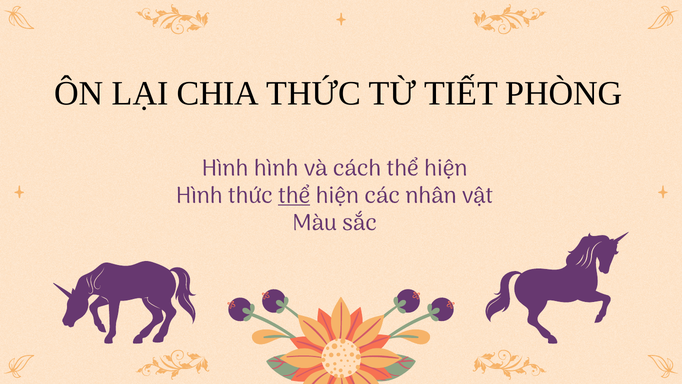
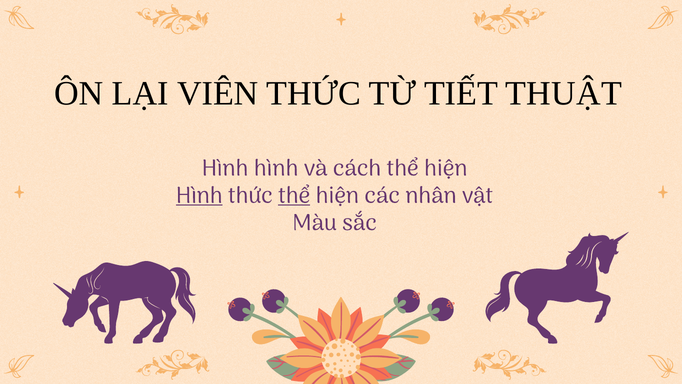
CHIA: CHIA -> VIÊN (218, 93)
PHÒNG: PHÒNG -> THUẬT (564, 93)
Hình underline: none -> present (199, 195)
